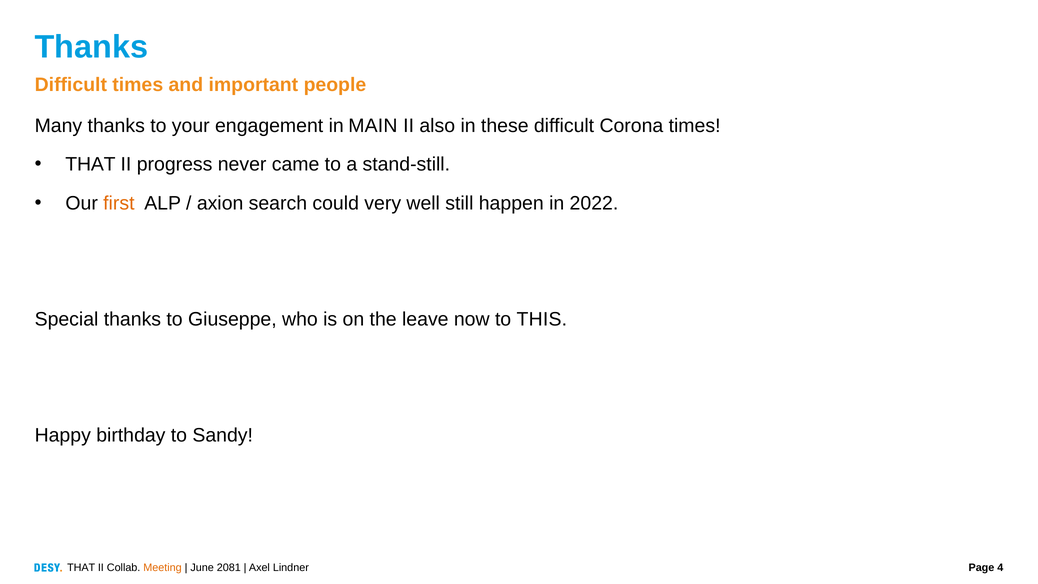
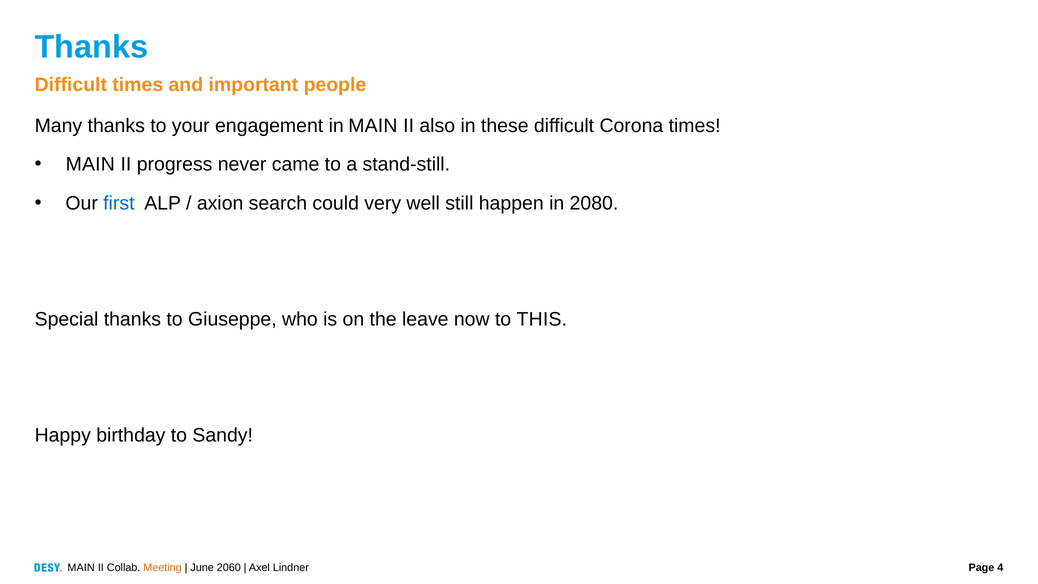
THAT: THAT -> MAIN (90, 164)
first colour: orange -> blue (119, 203)
2022: 2022 -> 2080 (594, 203)
THAT: THAT -> MAIN (81, 568)
2081: 2081 -> 2060 (229, 568)
